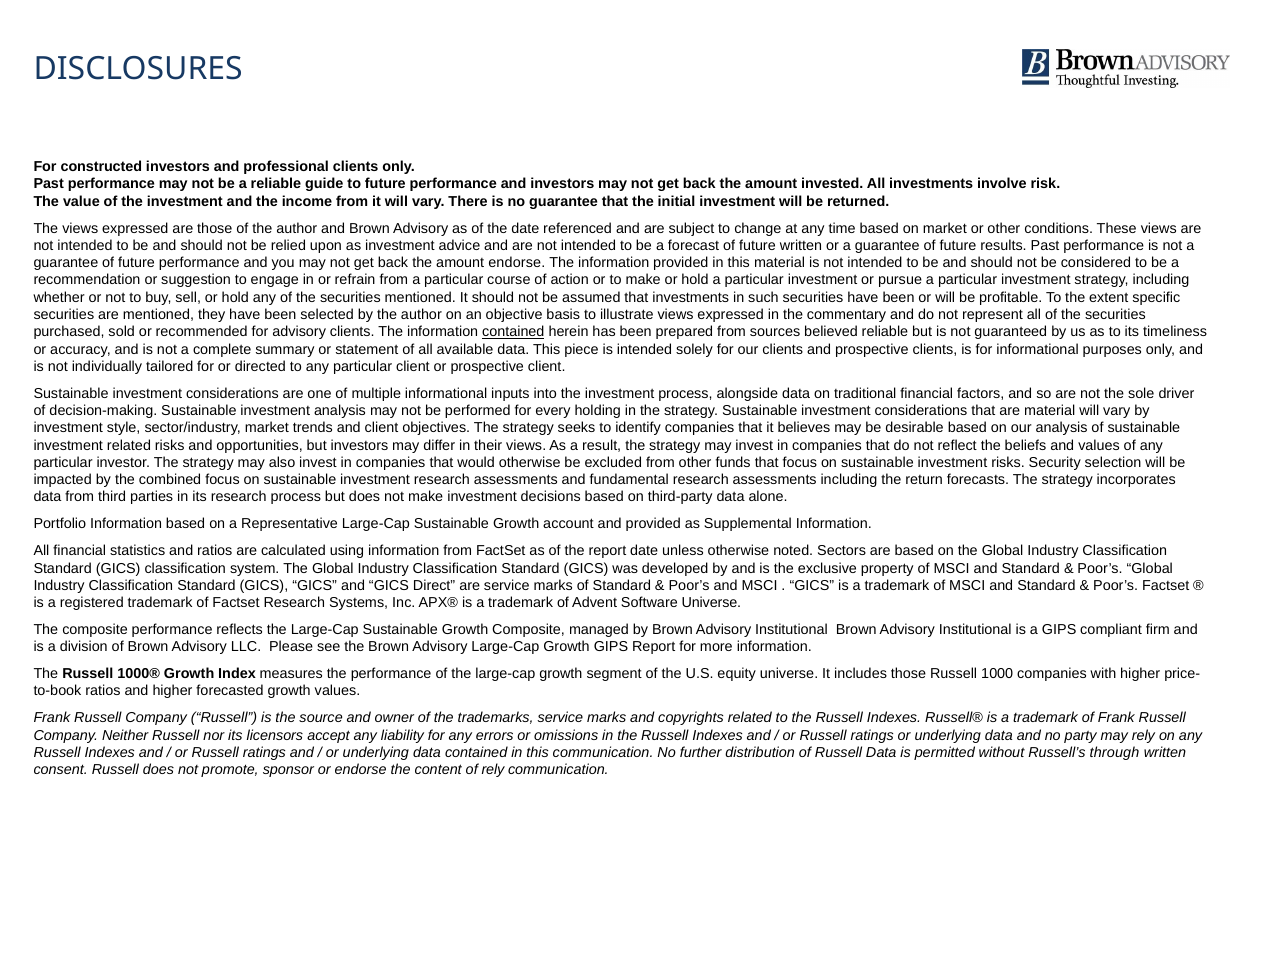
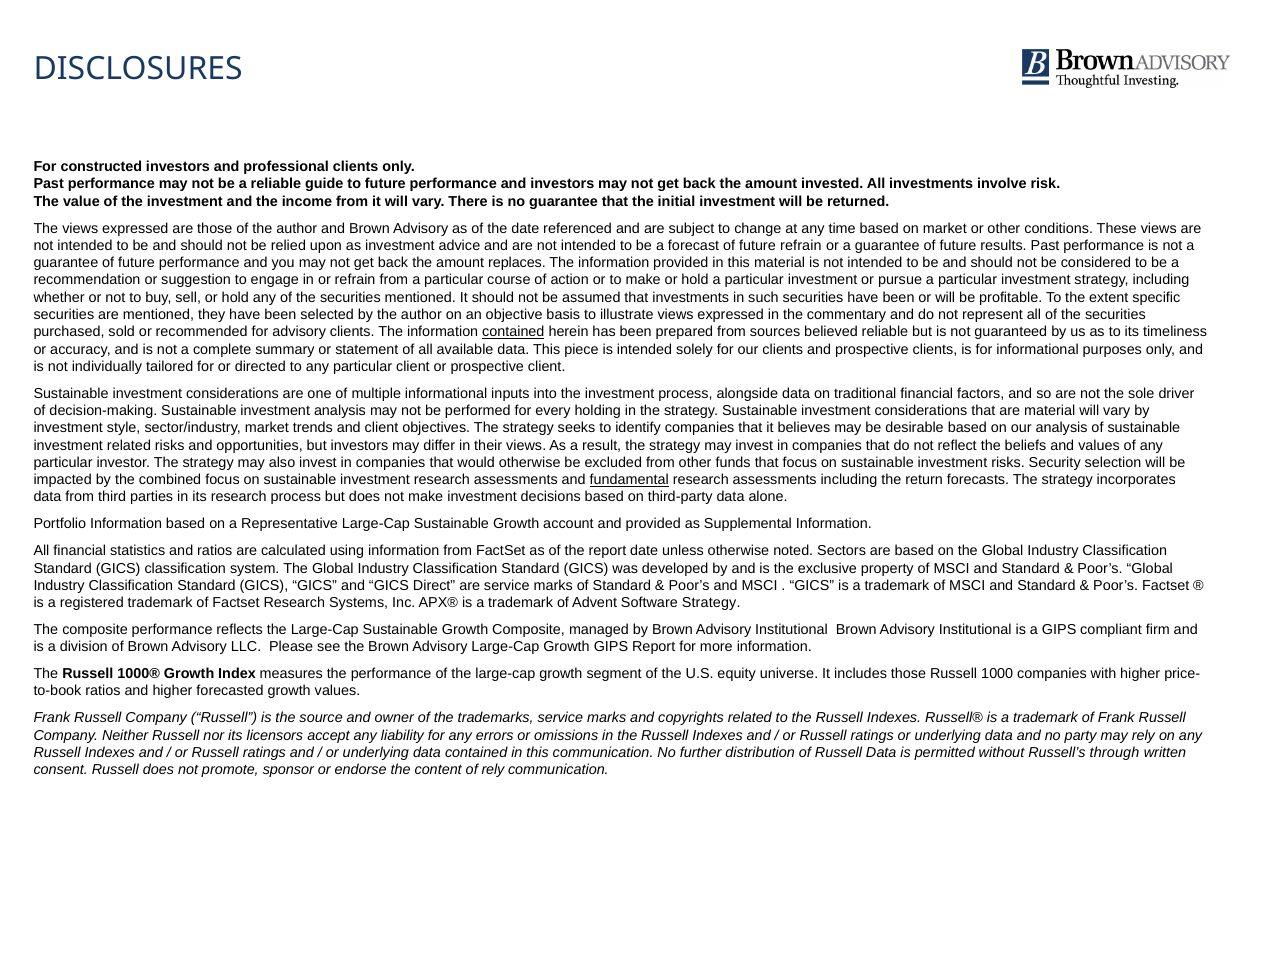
future written: written -> refrain (801, 246)
amount endorse: endorse -> replaces (517, 263)
fundamental underline: none -> present (629, 480)
Software Universe: Universe -> Strategy (711, 603)
